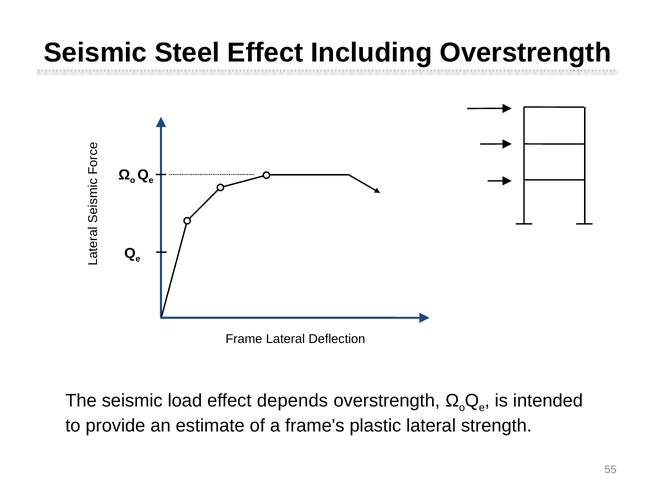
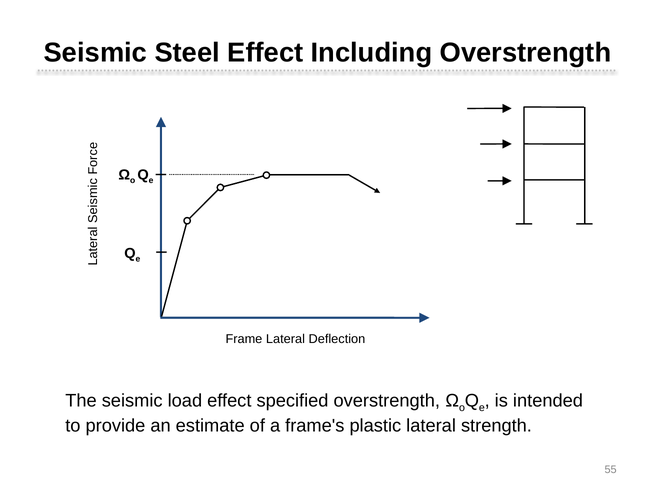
depends: depends -> specified (293, 401)
